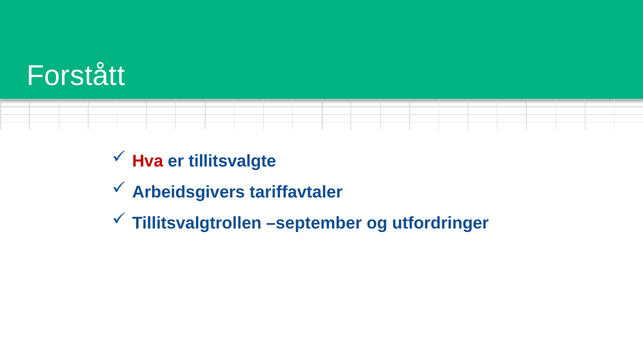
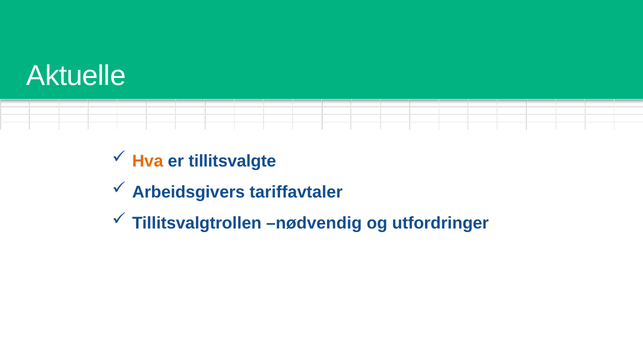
Forstått: Forstått -> Aktuelle (76, 76)
Hva colour: red -> orange (148, 161)
september: september -> nødvendig (314, 223)
